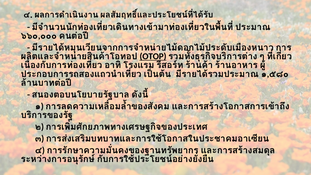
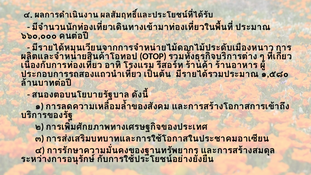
OTOP underline: present -> none (153, 56)
